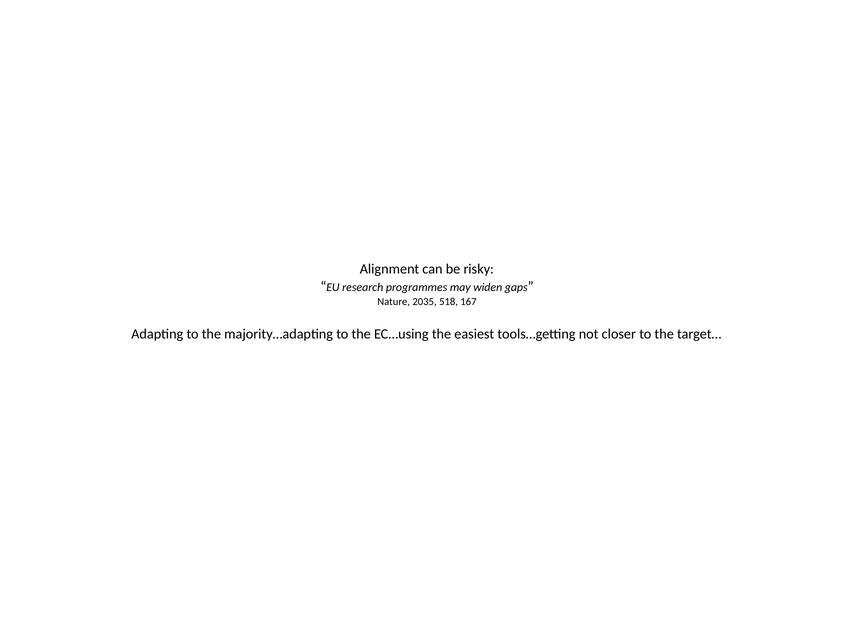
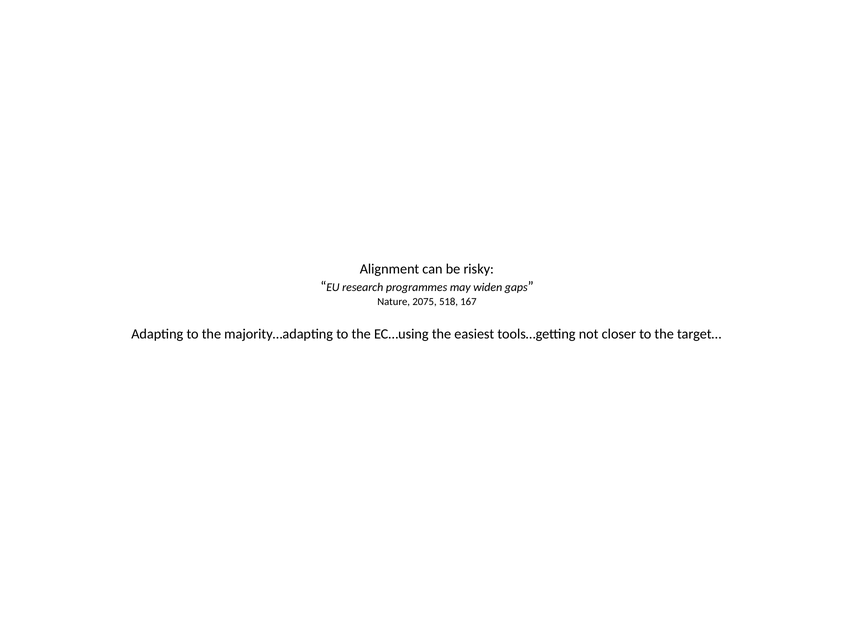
2035: 2035 -> 2075 (425, 302)
